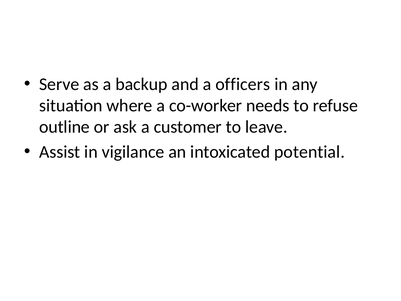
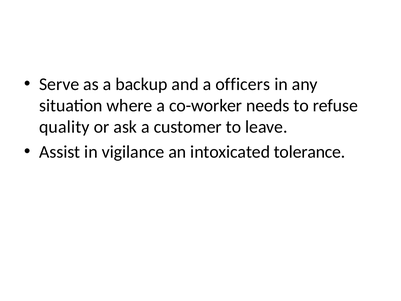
outline: outline -> quality (64, 127)
potential: potential -> tolerance (310, 152)
